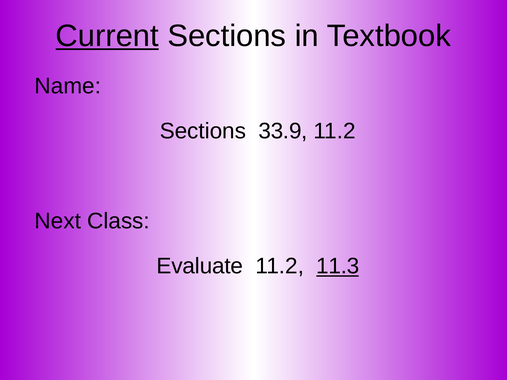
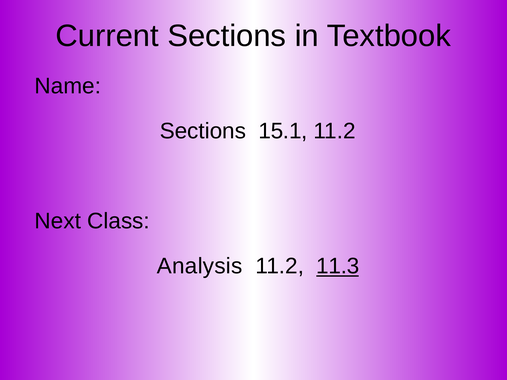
Current underline: present -> none (107, 36)
33.9: 33.9 -> 15.1 (283, 131)
Evaluate: Evaluate -> Analysis (200, 266)
